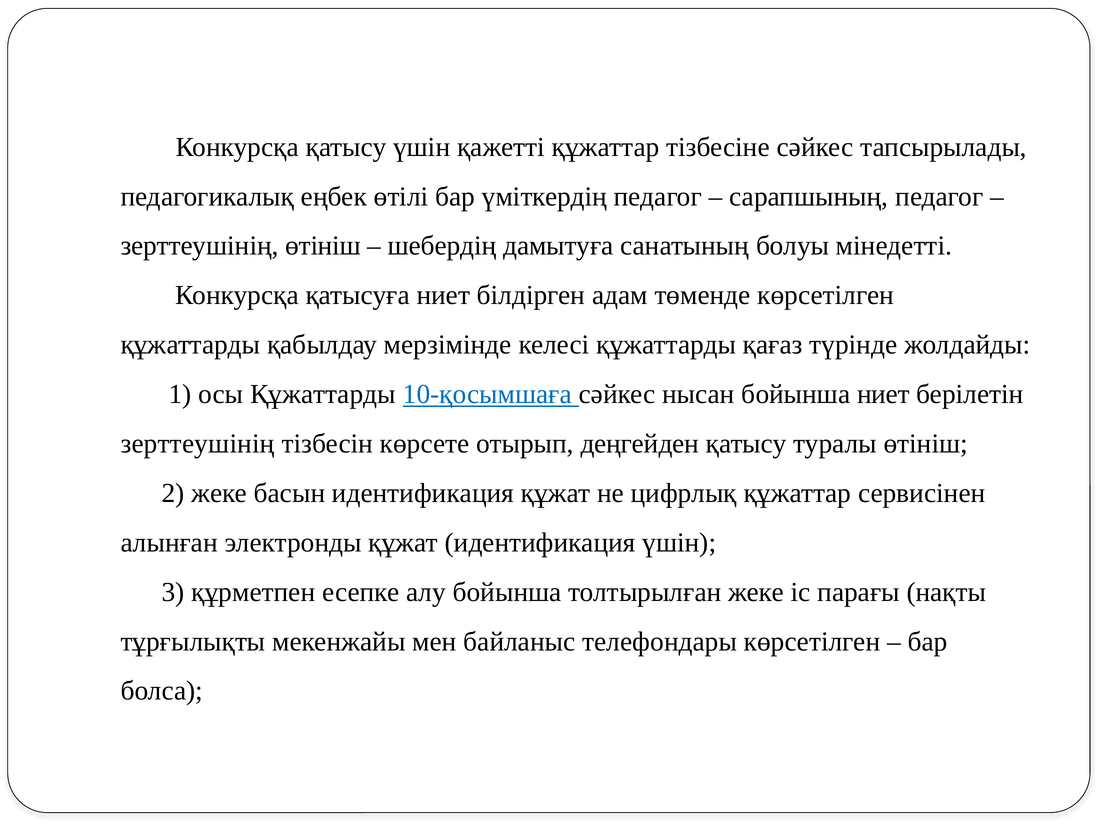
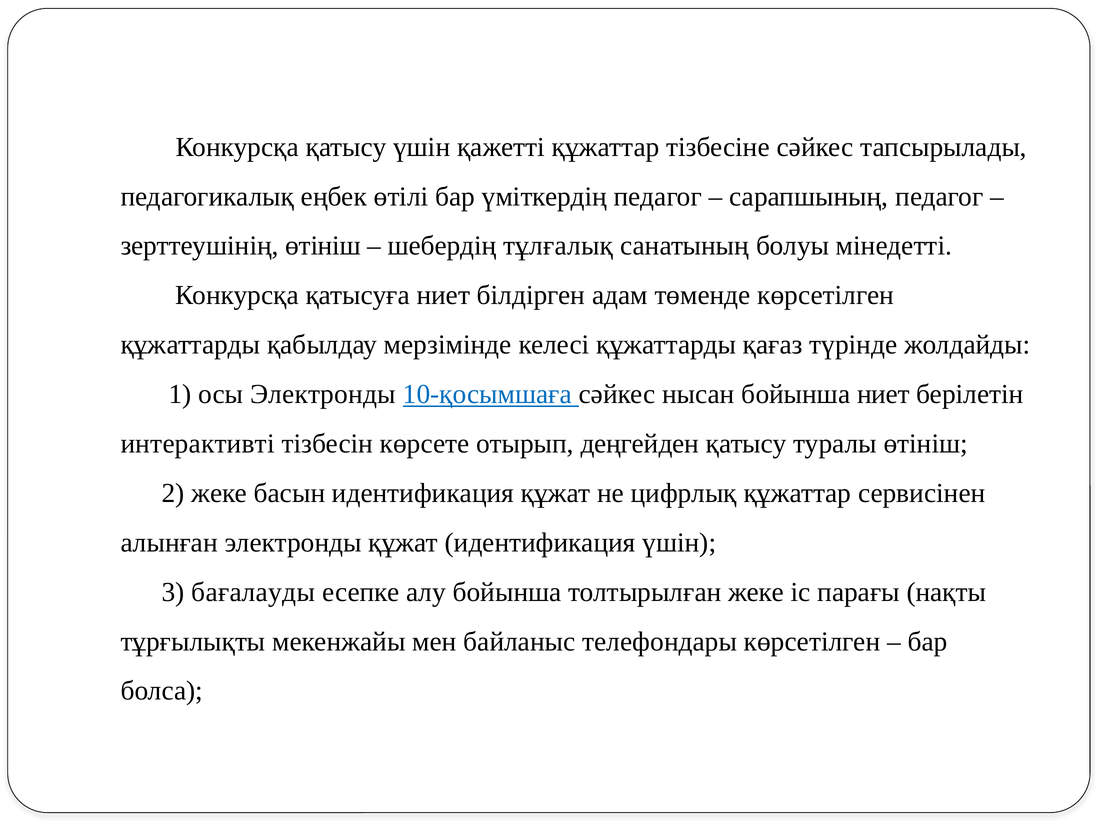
дамытуға: дамытуға -> тұлғалық (558, 246)
осы Құжаттарды: Құжаттарды -> Электронды (323, 394)
зерттеушінің: зерттеушінің -> интерактивті (198, 443)
құрметпен: құрметпен -> бағалауды (253, 592)
